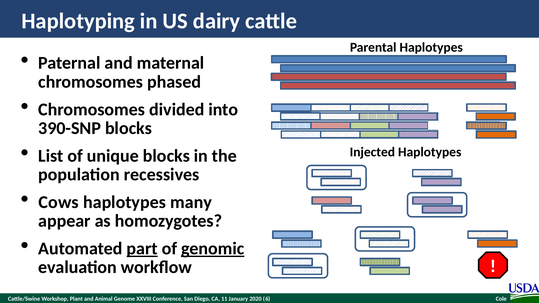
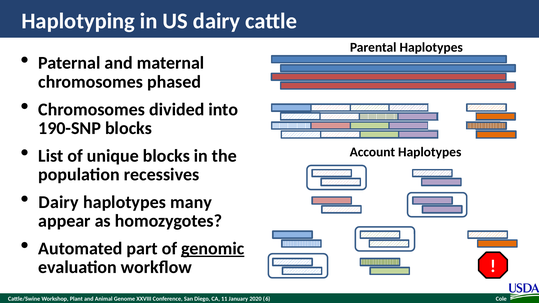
390-SNP: 390-SNP -> 190-SNP (70, 128)
Injected: Injected -> Account (372, 152)
Cows: Cows -> Dairy (59, 202)
part underline: present -> none (142, 249)
